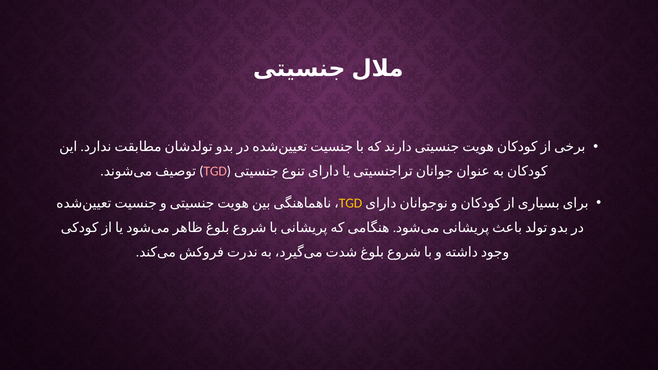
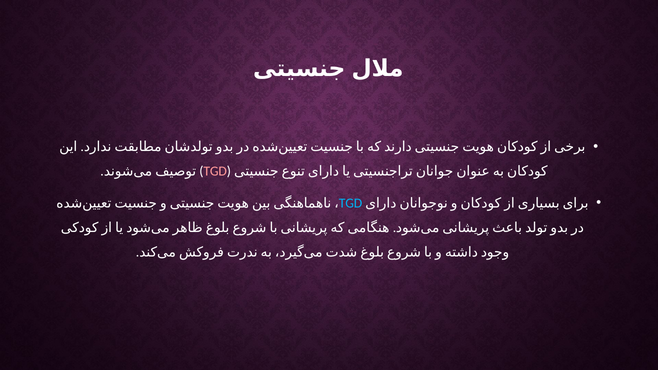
TGD colour: yellow -> light blue (351, 203)
